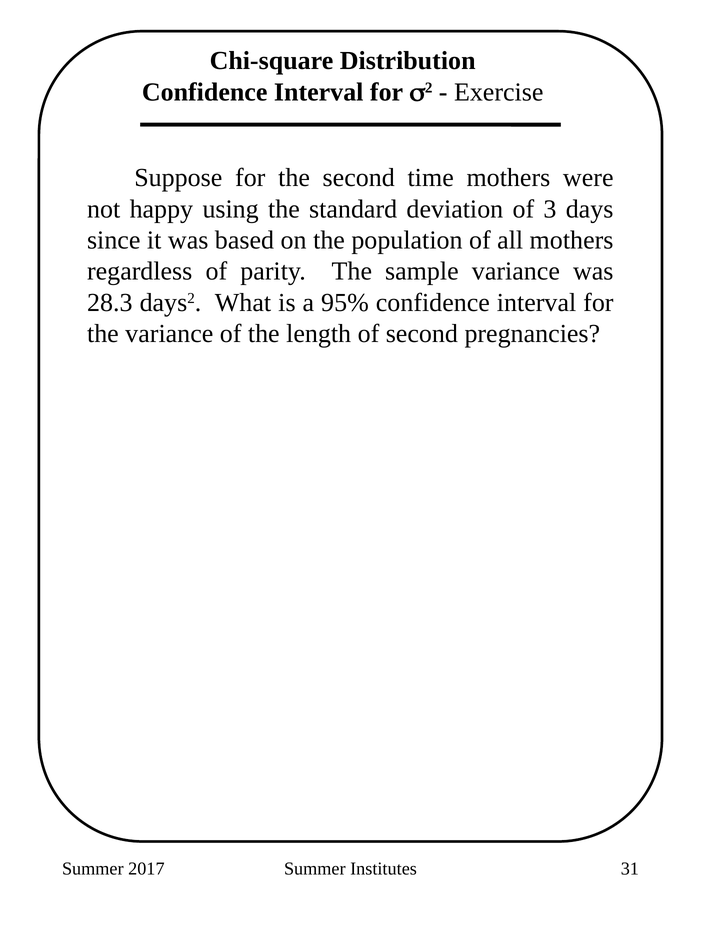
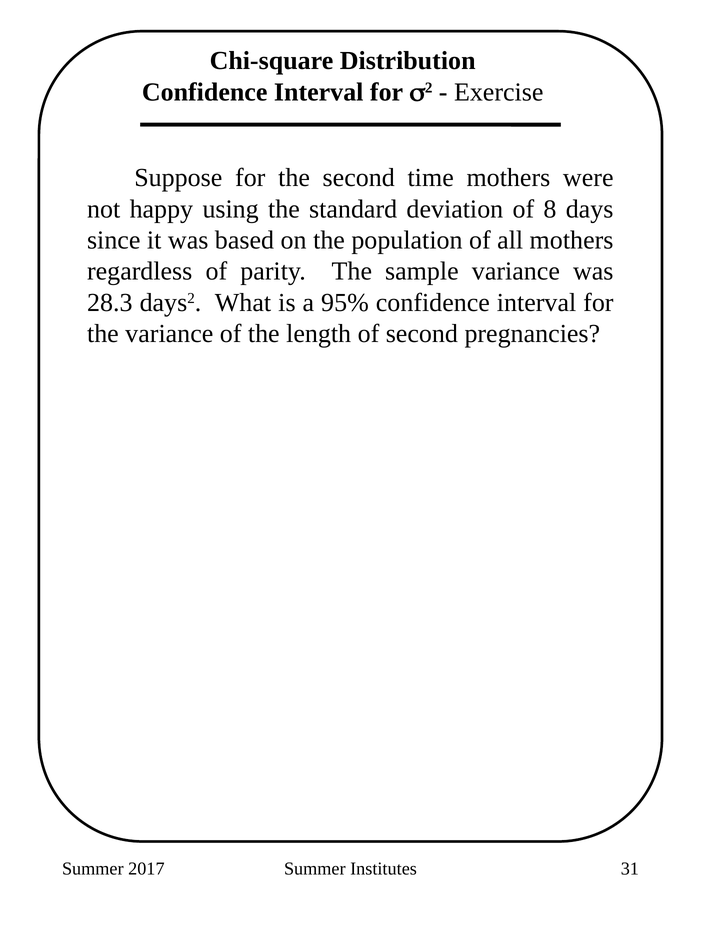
3: 3 -> 8 (550, 209)
